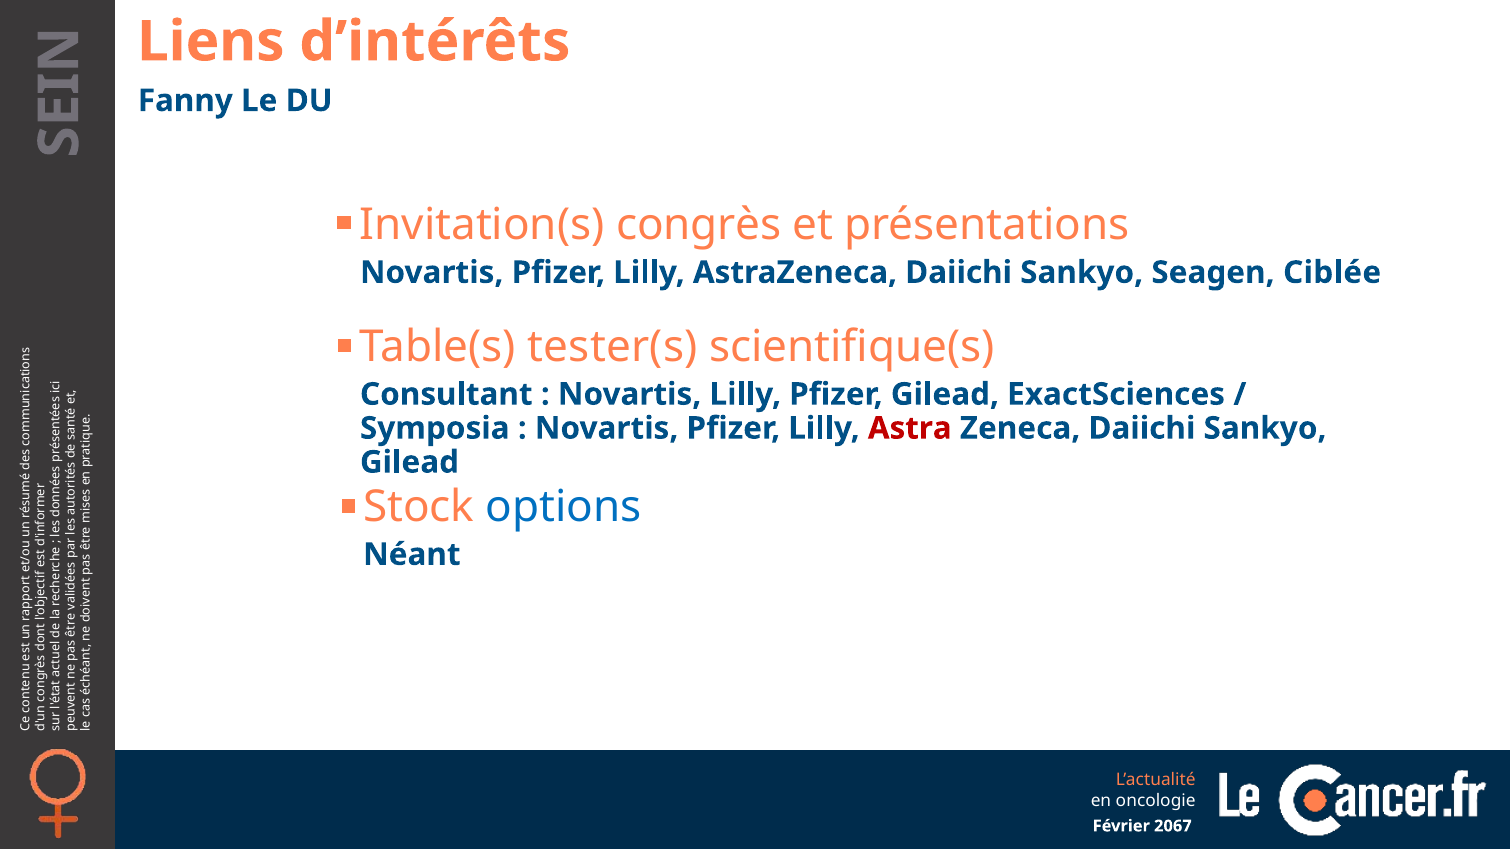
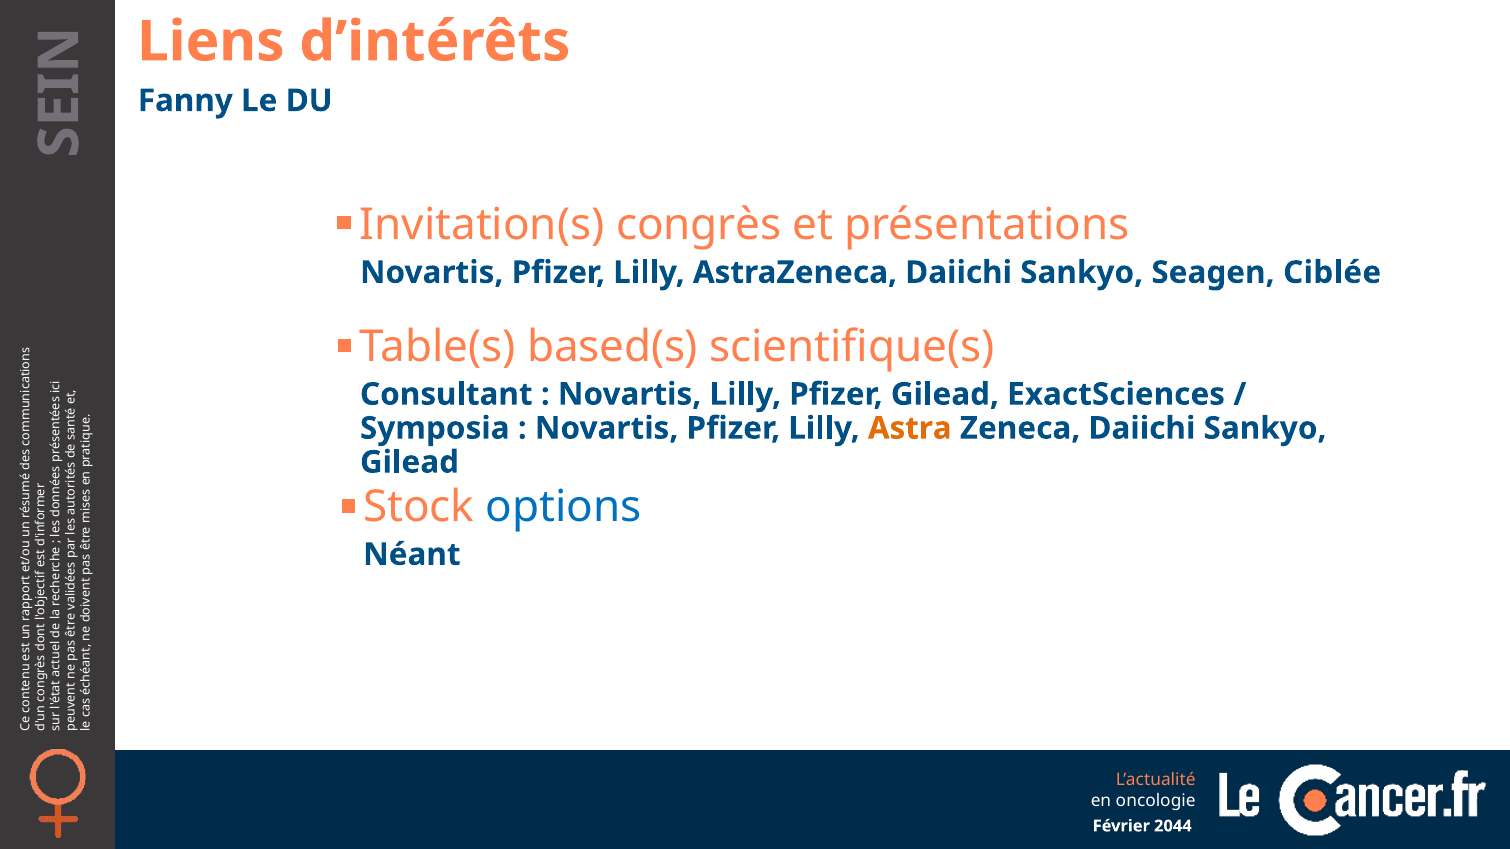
tester(s: tester(s -> based(s (613, 347)
Astra colour: red -> orange (910, 428)
2067: 2067 -> 2044 (1173, 826)
